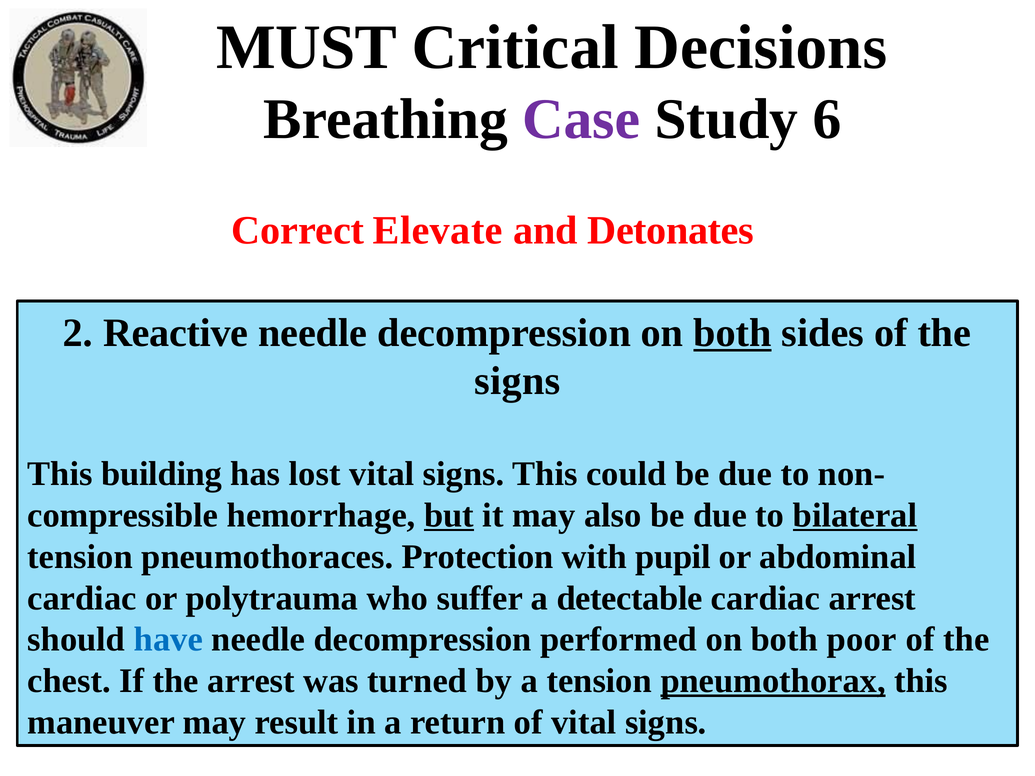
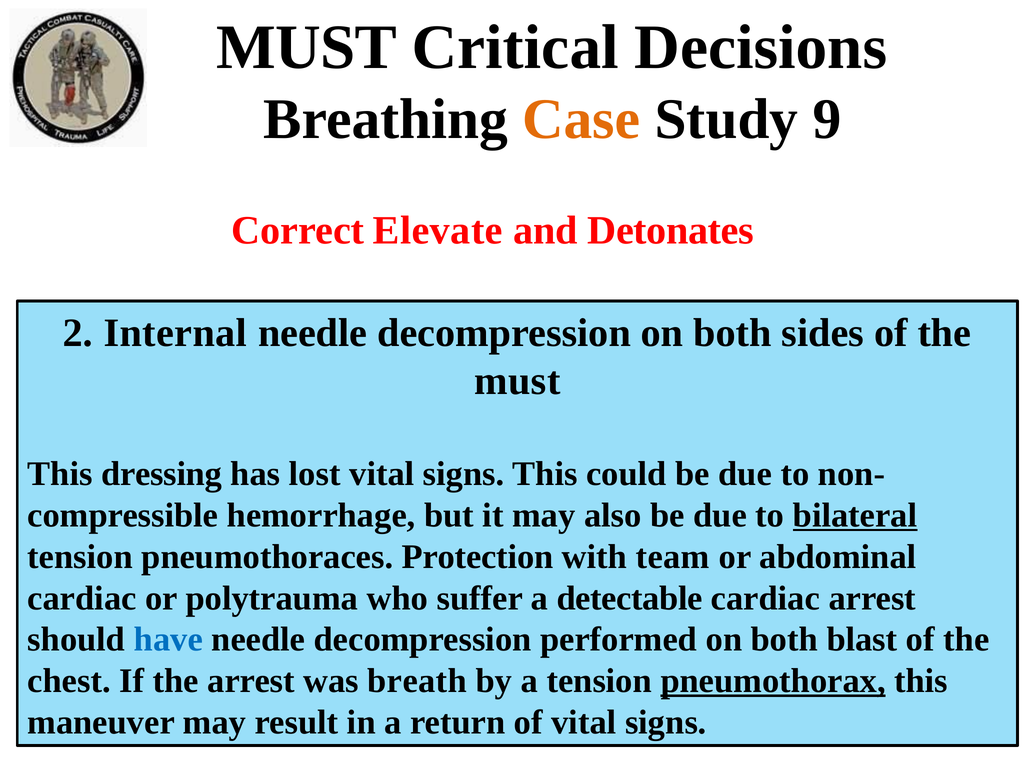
Case colour: purple -> orange (581, 119)
6: 6 -> 9 (827, 119)
Reactive: Reactive -> Internal (175, 333)
both underline: present -> none (732, 333)
signs: signs -> must (517, 381)
building: building -> dressing (162, 474)
but underline: present -> none (449, 516)
pupil: pupil -> team (673, 557)
poor: poor -> blast (862, 640)
turned: turned -> breath (417, 681)
